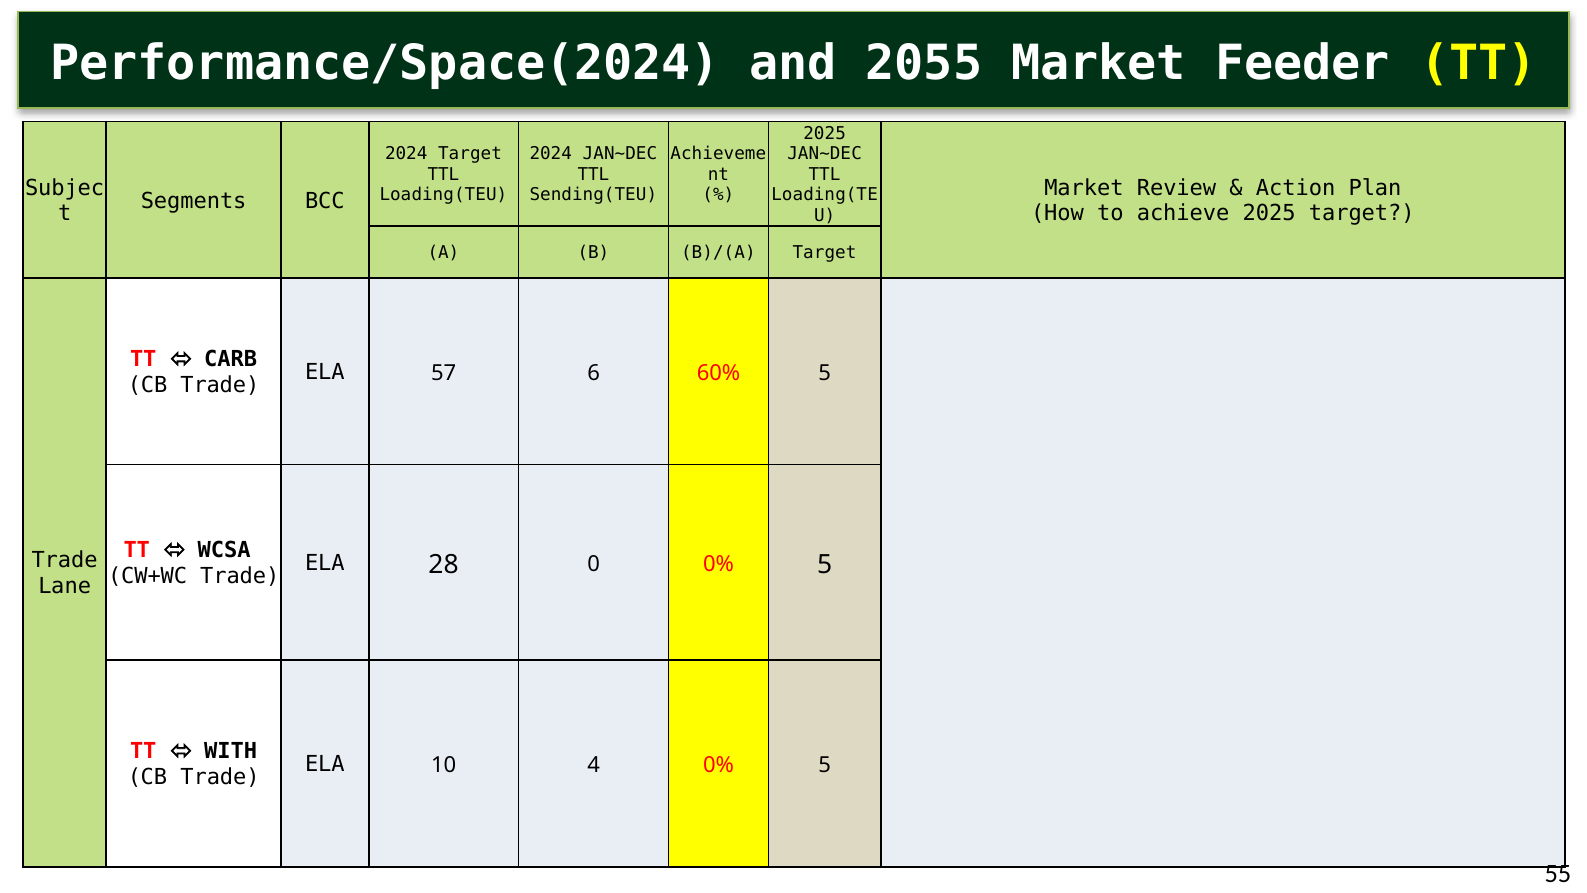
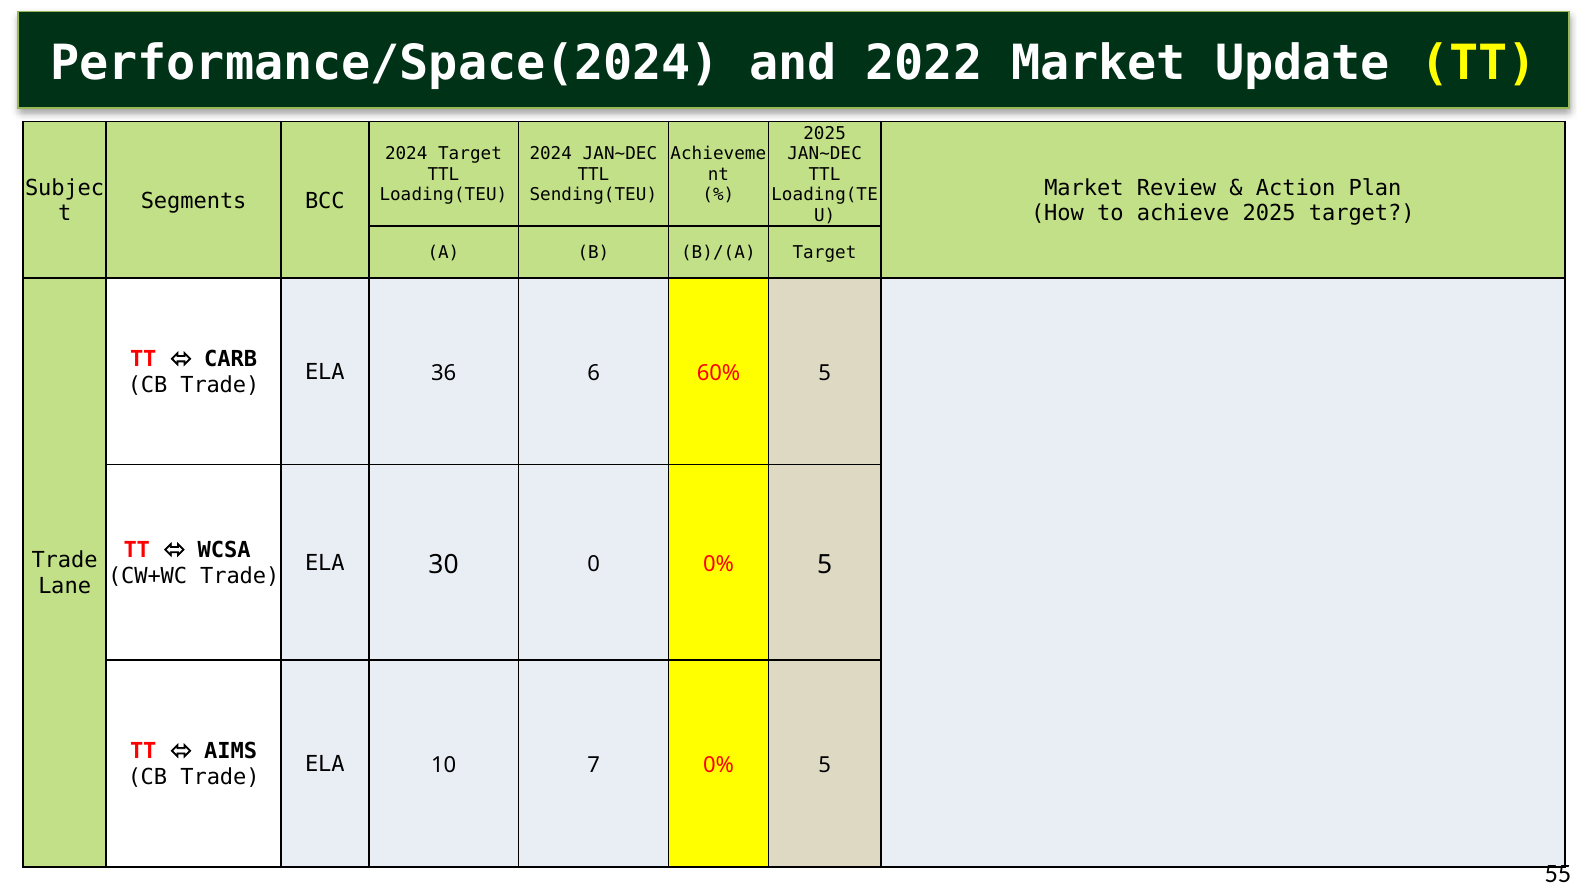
2055: 2055 -> 2022 (924, 63)
Feeder: Feeder -> Update (1303, 63)
57: 57 -> 36 (444, 373)
28: 28 -> 30 (444, 565)
WITH: WITH -> AIMS (231, 751)
4: 4 -> 7 (594, 765)
